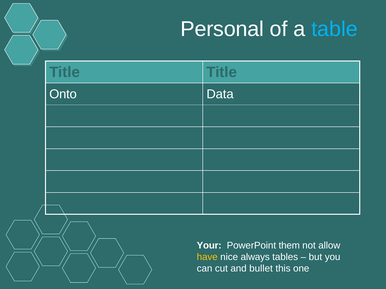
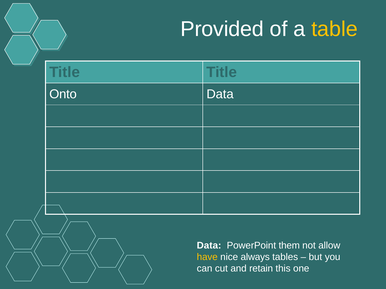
Personal: Personal -> Provided (222, 29)
table colour: light blue -> yellow (334, 29)
Your: Your -> Data (209, 246)
bullet: bullet -> retain (261, 269)
